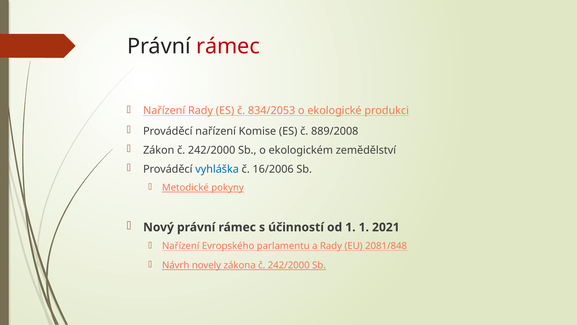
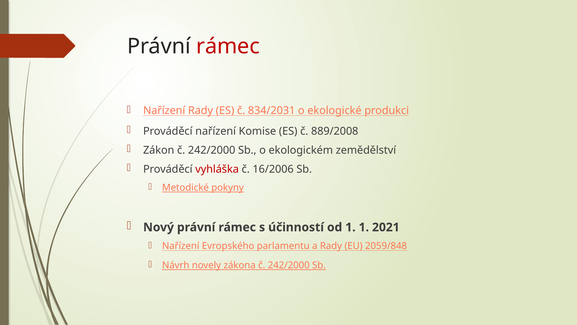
834/2053: 834/2053 -> 834/2031 (272, 110)
vyhláška colour: blue -> red (217, 169)
2081/848: 2081/848 -> 2059/848 (386, 246)
